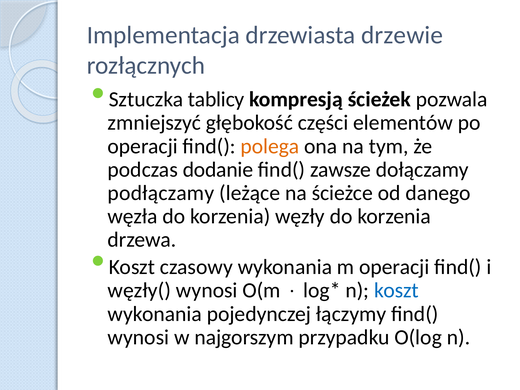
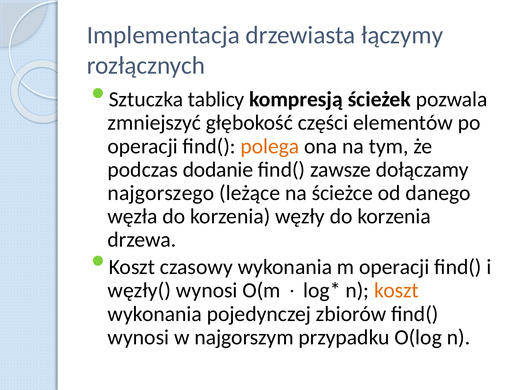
drzewie: drzewie -> łączymy (402, 35)
podłączamy: podłączamy -> najgorszego (161, 193)
koszt colour: blue -> orange (396, 291)
łączymy: łączymy -> zbiorów (351, 314)
